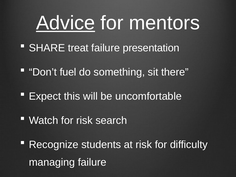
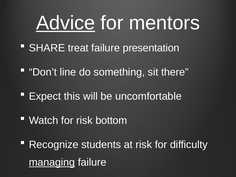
fuel: fuel -> line (68, 72)
search: search -> bottom (111, 120)
managing underline: none -> present (52, 162)
